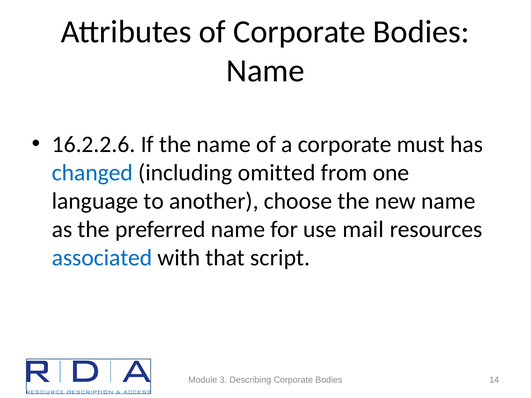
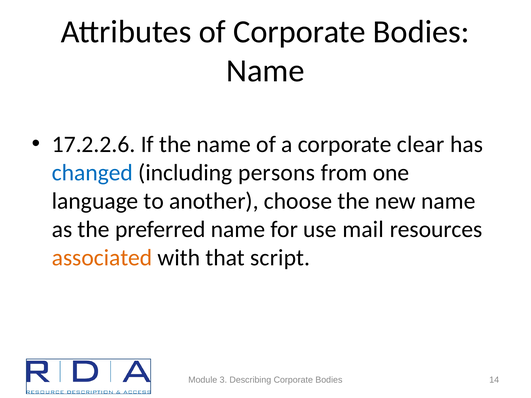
16.2.2.6: 16.2.2.6 -> 17.2.2.6 (94, 144)
must: must -> clear (421, 144)
omitted: omitted -> persons (277, 173)
associated colour: blue -> orange (102, 258)
